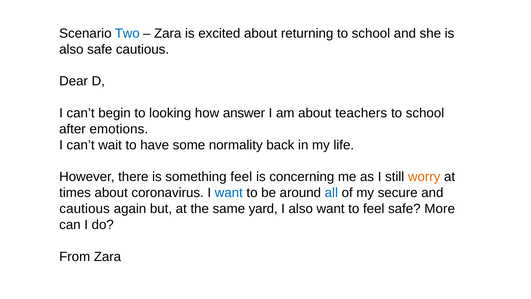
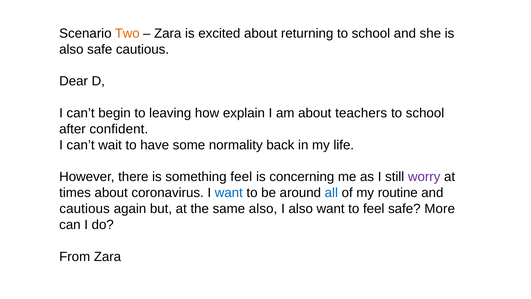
Two colour: blue -> orange (127, 33)
looking: looking -> leaving (170, 113)
answer: answer -> explain (244, 113)
emotions: emotions -> confident (119, 129)
worry colour: orange -> purple (424, 177)
secure: secure -> routine (398, 193)
same yard: yard -> also (263, 209)
